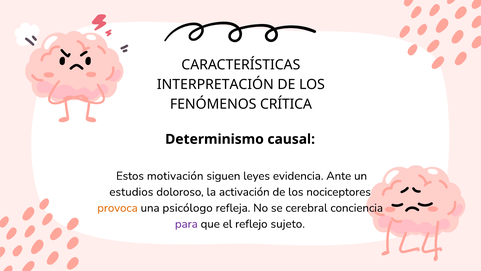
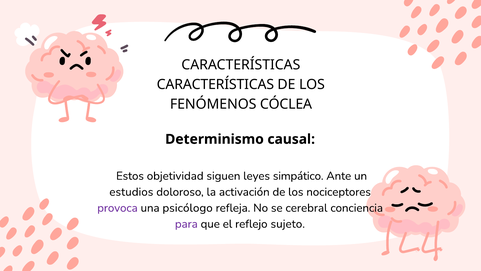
INTERPRETACIÓN: INTERPRETACIÓN -> CARACTERÍSTICAS (215, 85)
CRÍTICA: CRÍTICA -> CÓCLEA (286, 104)
motivación: motivación -> objetividad (175, 176)
evidencia: evidencia -> simpático (298, 176)
provoca colour: orange -> purple (117, 208)
